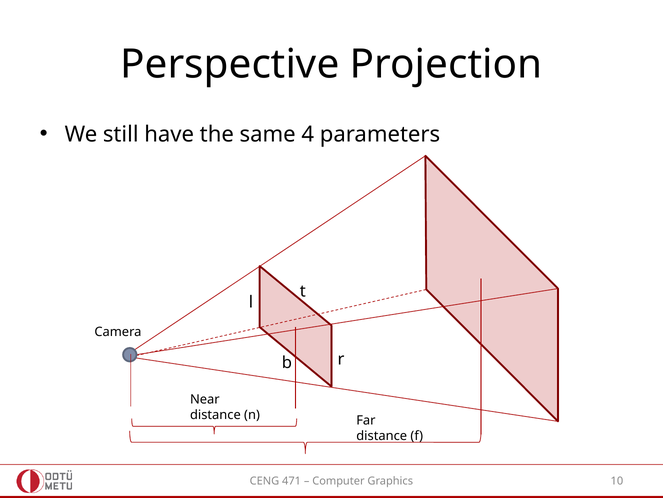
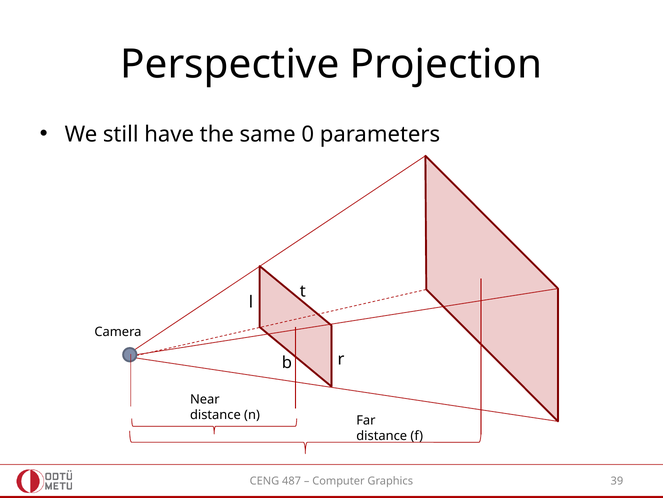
4: 4 -> 0 (308, 134)
471: 471 -> 487 (292, 480)
10: 10 -> 39 (617, 480)
